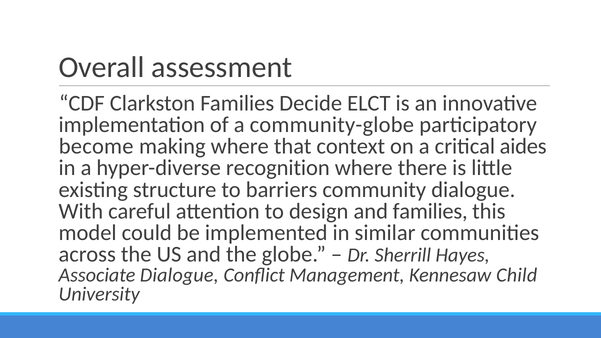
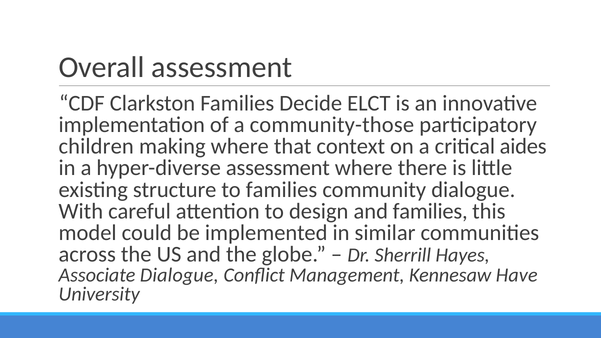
community-globe: community-globe -> community-those (332, 125)
become: become -> children (96, 146)
hyper-diverse recognition: recognition -> assessment (278, 168)
to barriers: barriers -> families (282, 190)
Child: Child -> Have (517, 275)
